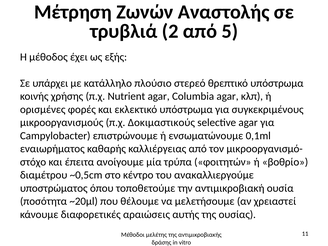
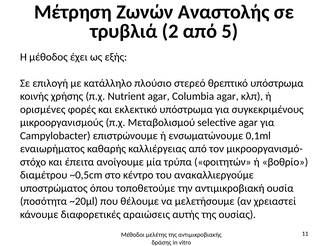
υπάρχει: υπάρχει -> επιλογή (50, 83)
Δοκιμαστικούς: Δοκιμαστικούς -> Μεταβολισμού (161, 123)
